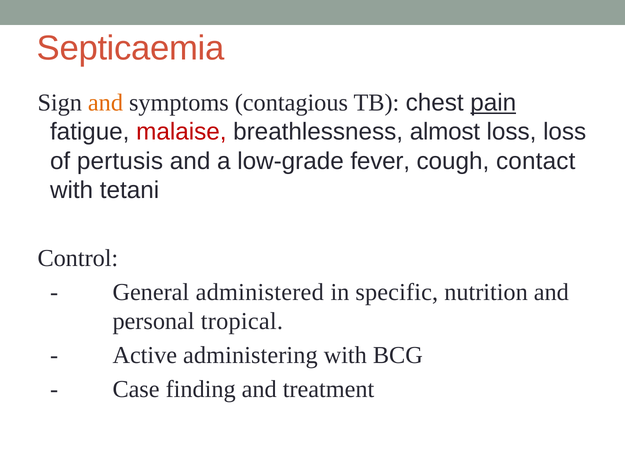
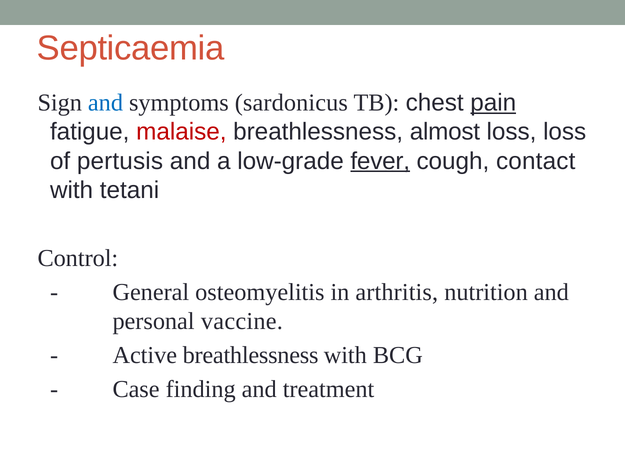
and colour: orange -> blue (106, 103)
contagious: contagious -> sardonicus (291, 103)
fever underline: none -> present (380, 161)
administered: administered -> osteomyelitis (260, 292)
specific: specific -> arthritis (397, 292)
tropical: tropical -> vaccine (242, 321)
Active administering: administering -> breathlessness (251, 355)
